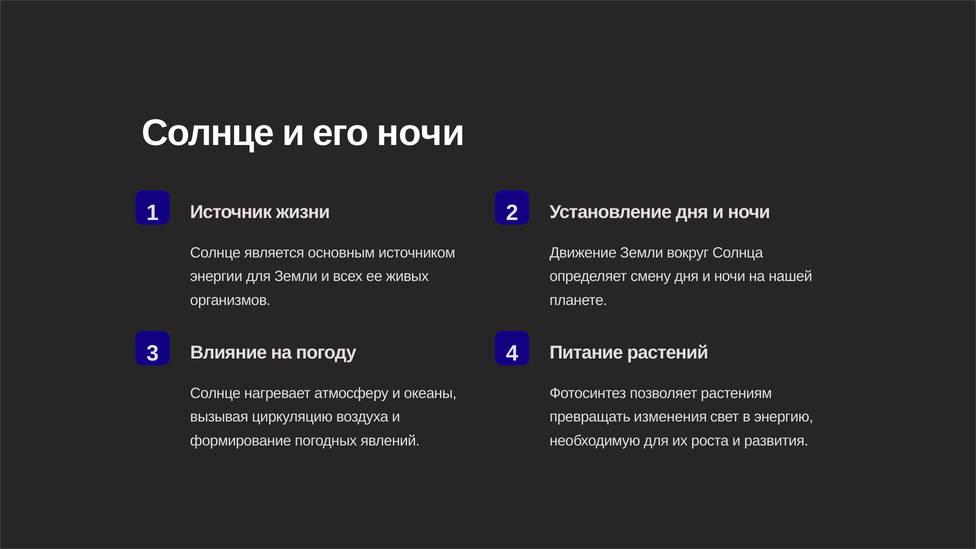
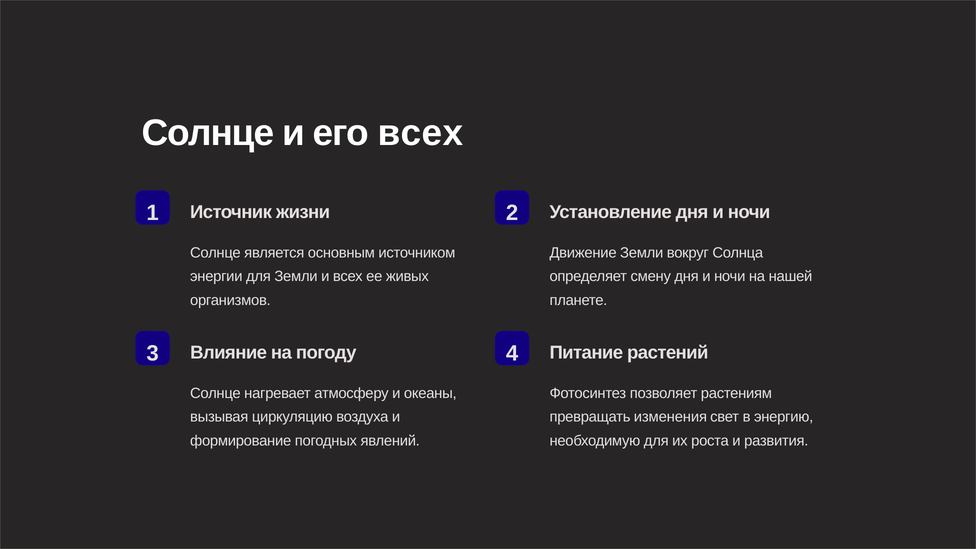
его ночи: ночи -> всех (420, 133)
